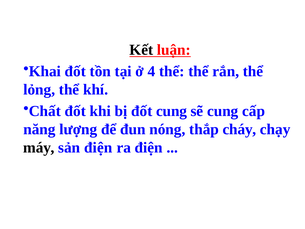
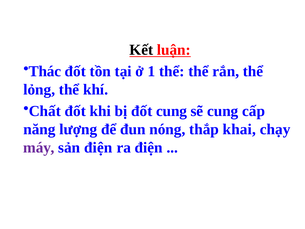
Khai: Khai -> Thác (45, 71)
4: 4 -> 1 (152, 71)
cháy: cháy -> khai (239, 129)
máy colour: black -> purple (39, 147)
